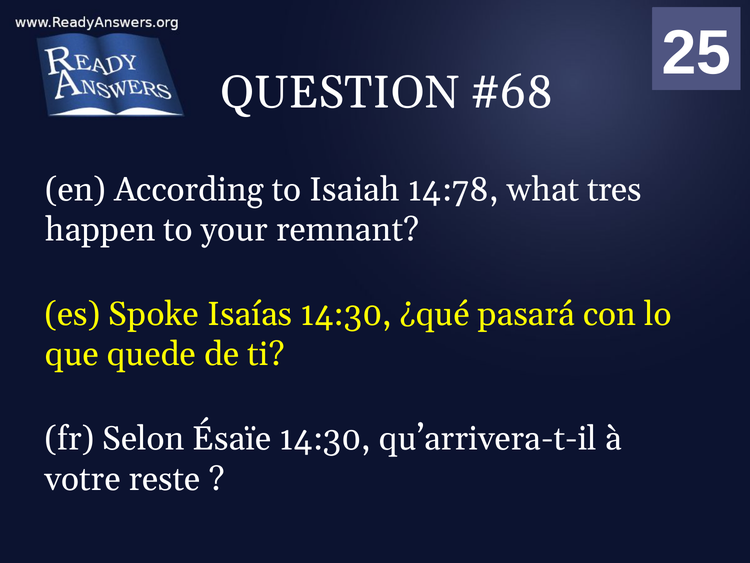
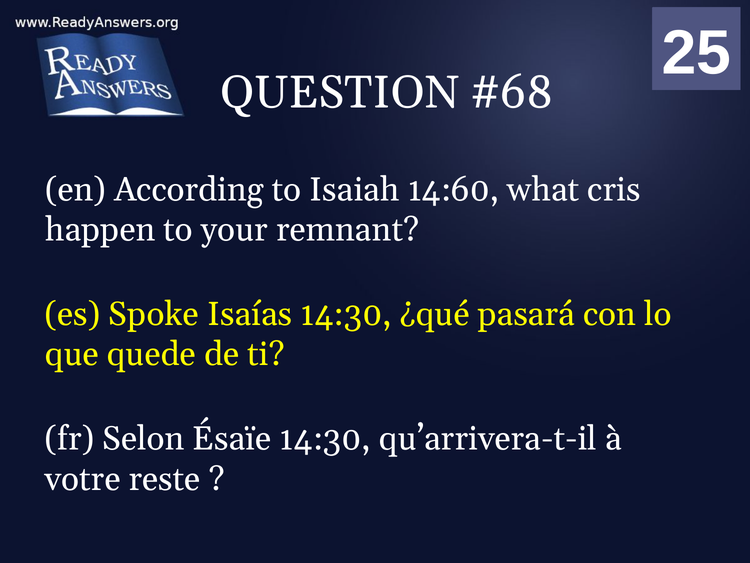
14:78: 14:78 -> 14:60 (453, 190)
tres: tres -> cris (614, 190)
